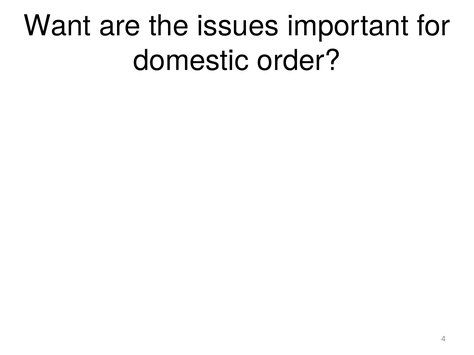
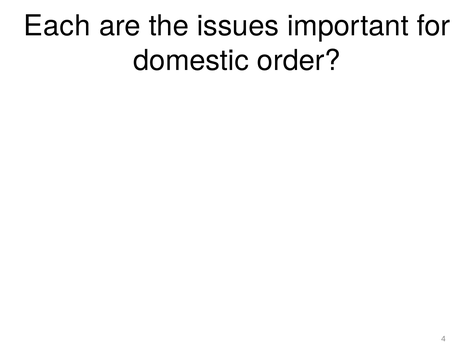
Want: Want -> Each (57, 26)
